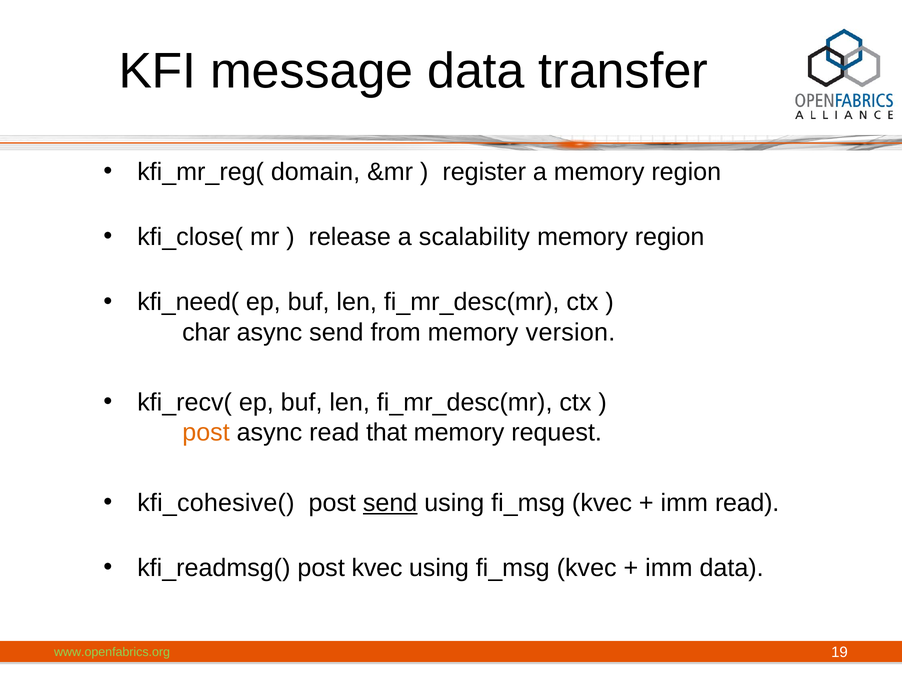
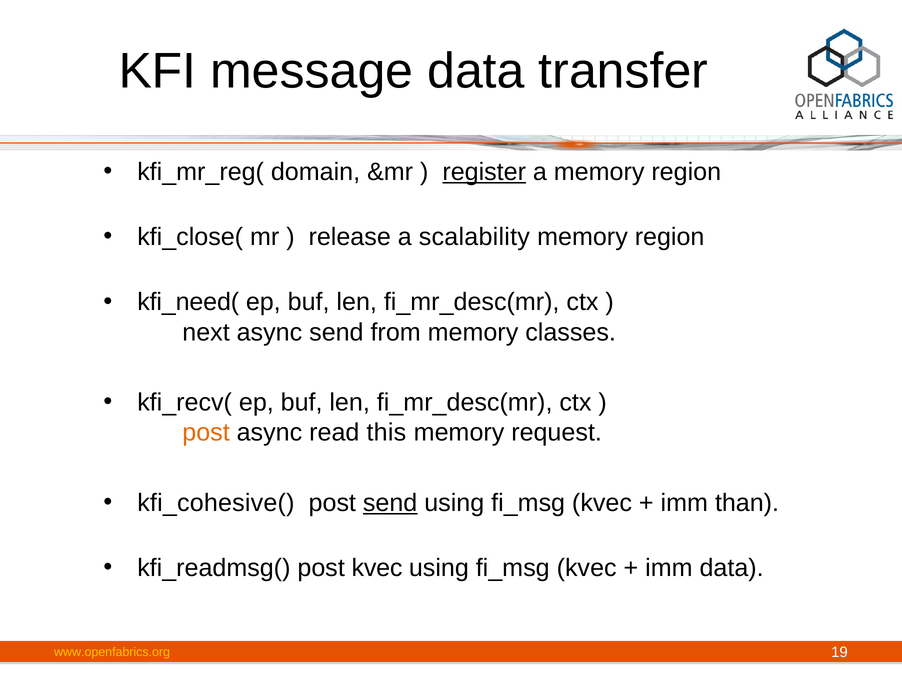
register underline: none -> present (484, 172)
char: char -> next (206, 332)
version: version -> classes (571, 332)
that: that -> this (386, 432)
imm read: read -> than (747, 502)
www.openfabrics.org colour: light green -> yellow (112, 652)
